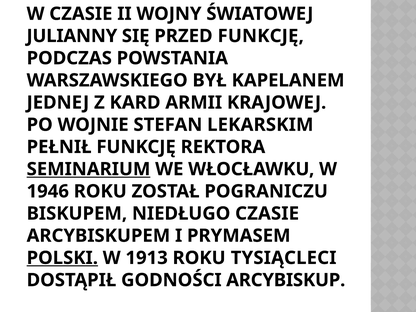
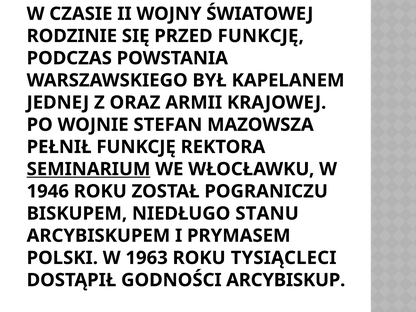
JULIANNY: JULIANNY -> RODZINIE (72, 36)
KARD: KARD -> ORAZ (135, 103)
LEKARSKIM: LEKARSKIM -> MAZOWSZA (260, 125)
NIEDŁUGO CZASIE: CZASIE -> STANU (267, 214)
POLSKI underline: present -> none (62, 258)
1913: 1913 -> 1963 (147, 258)
